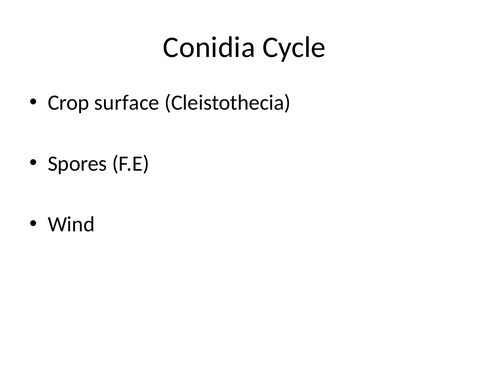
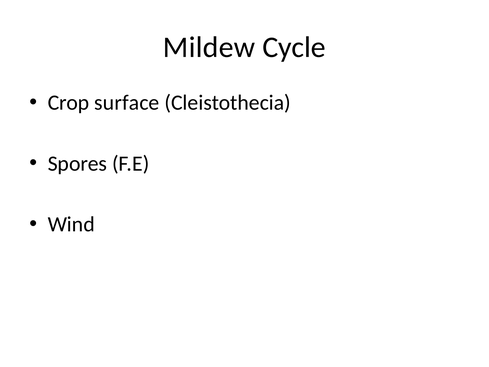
Conidia: Conidia -> Mildew (209, 47)
